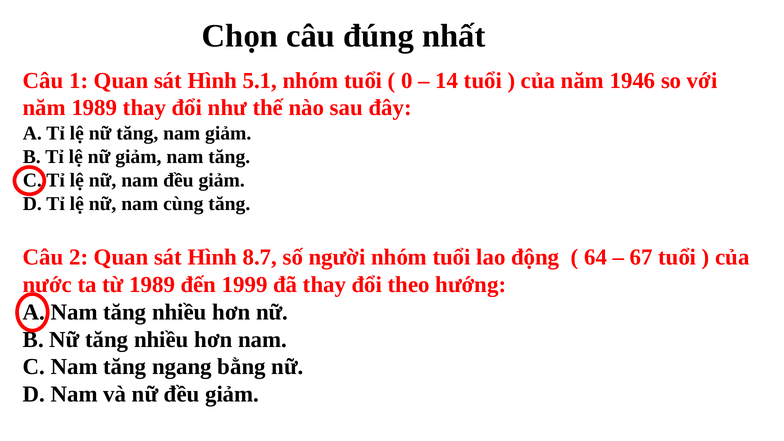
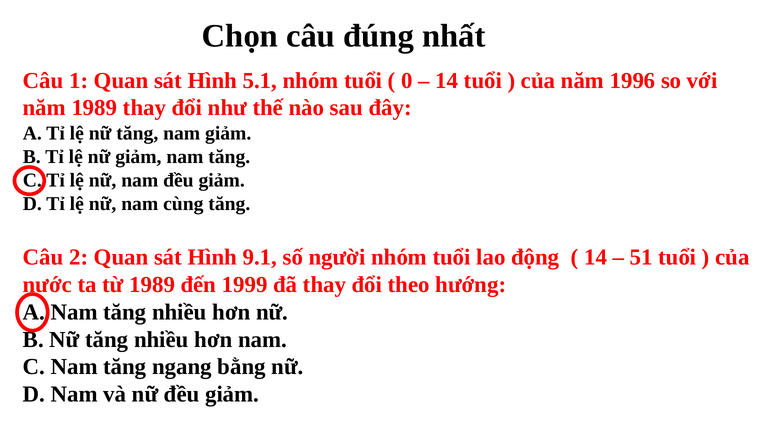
1946: 1946 -> 1996 (633, 80)
8.7: 8.7 -> 9.1 (260, 257)
64: 64 -> 14 (596, 257)
67: 67 -> 51 (641, 257)
